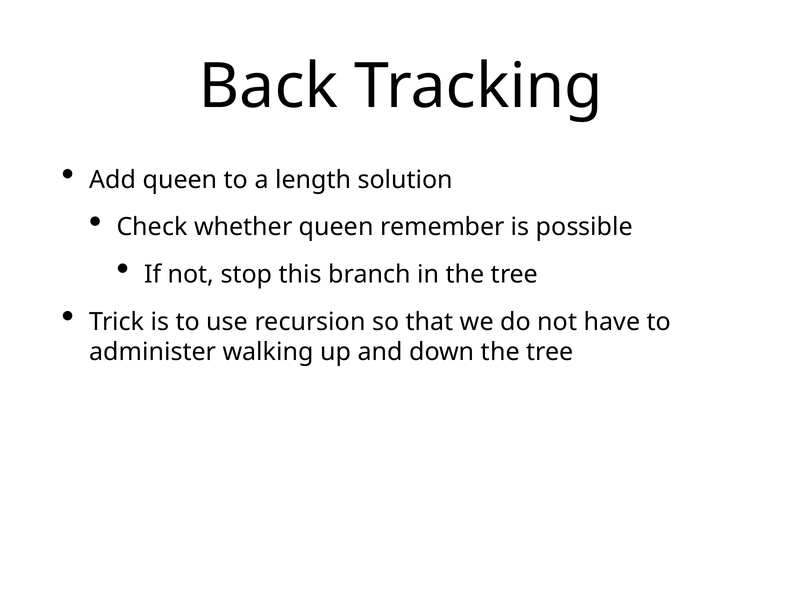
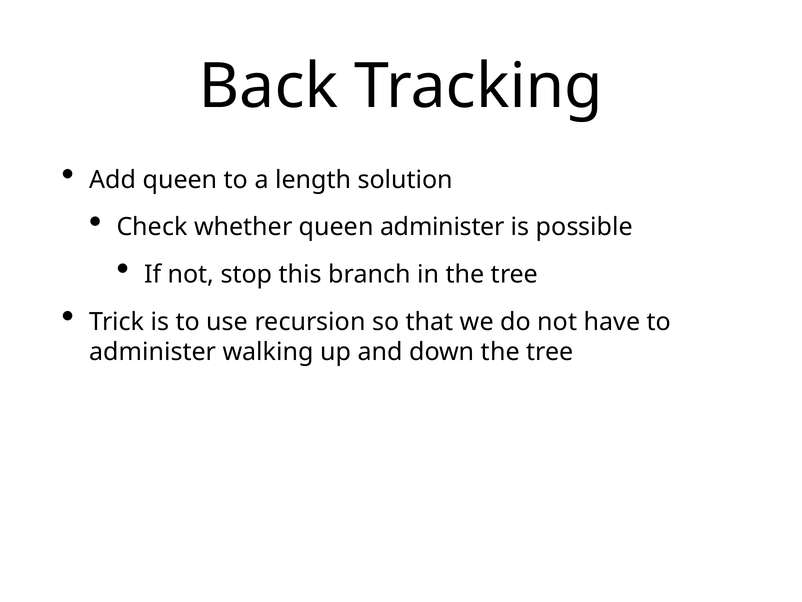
queen remember: remember -> administer (442, 227)
